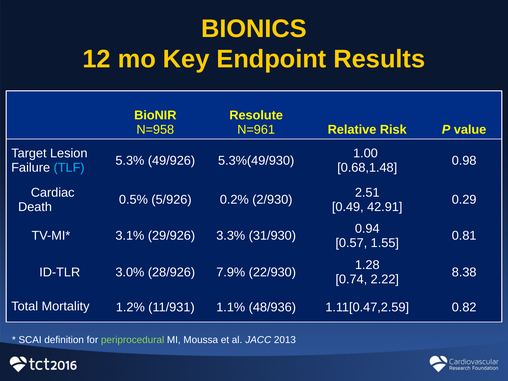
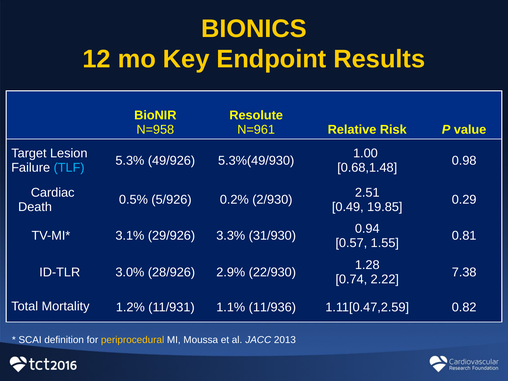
42.91: 42.91 -> 19.85 (385, 207)
7.9%: 7.9% -> 2.9% (231, 272)
8.38: 8.38 -> 7.38 (464, 272)
48/936: 48/936 -> 11/936 (272, 307)
periprocedural colour: light green -> yellow (133, 340)
